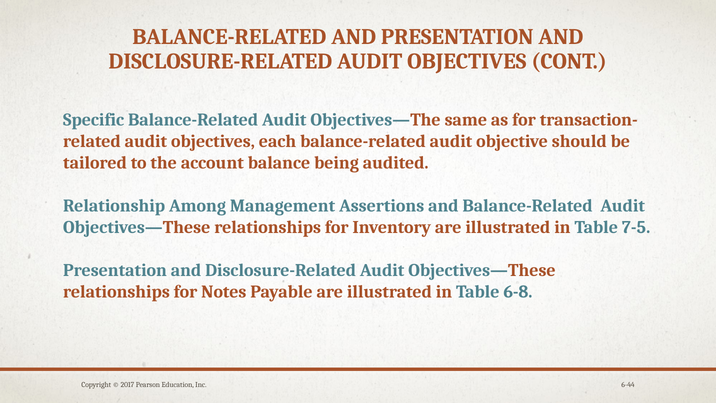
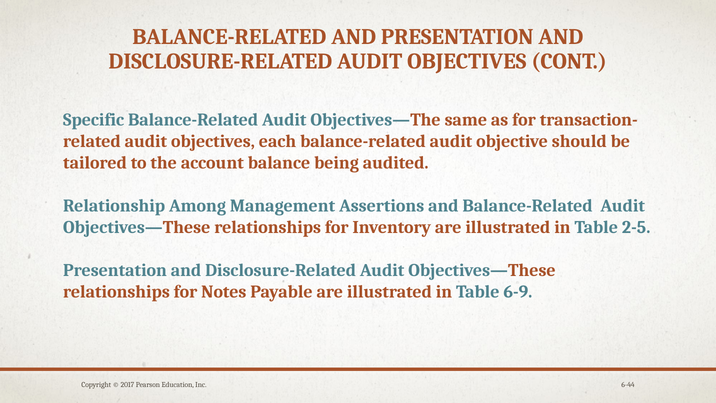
7-5: 7-5 -> 2-5 (636, 227)
6-8: 6-8 -> 6-9 (518, 291)
